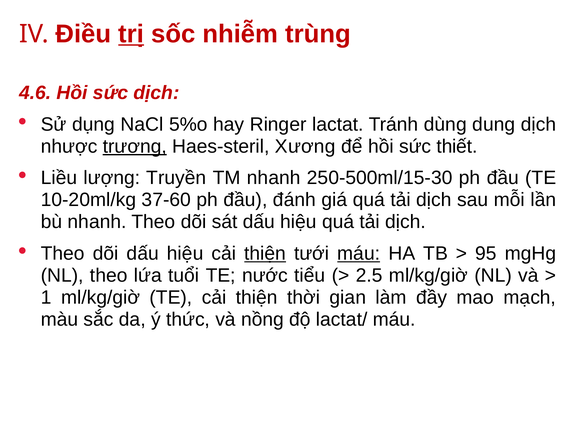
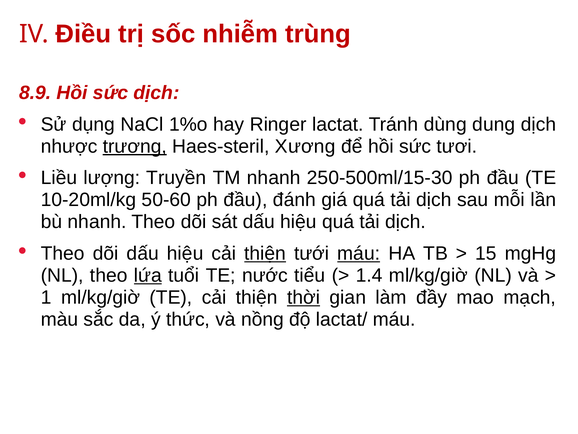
trị underline: present -> none (131, 34)
4.6: 4.6 -> 8.9 (35, 93)
5%o: 5%o -> 1%o (188, 124)
thiết: thiết -> tươi (457, 146)
37-60: 37-60 -> 50-60 (166, 200)
95: 95 -> 15 (486, 253)
lứa underline: none -> present (148, 275)
2.5: 2.5 -> 1.4 (369, 275)
thời underline: none -> present (304, 297)
